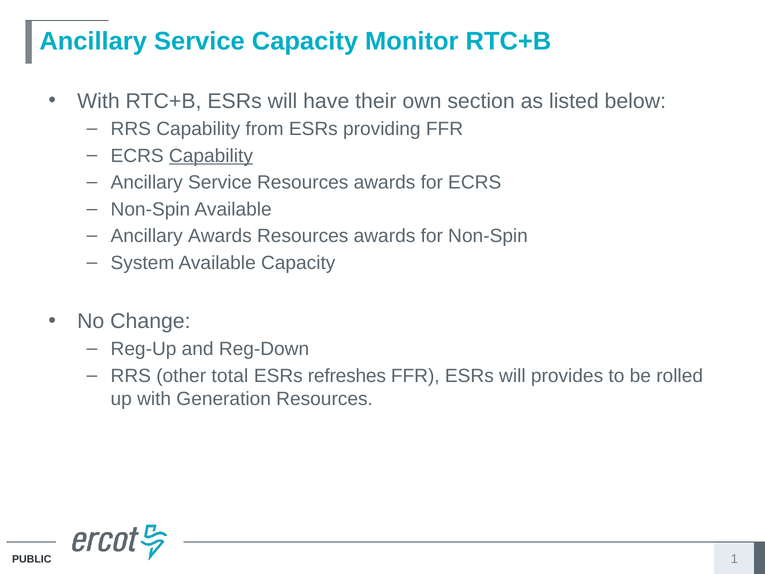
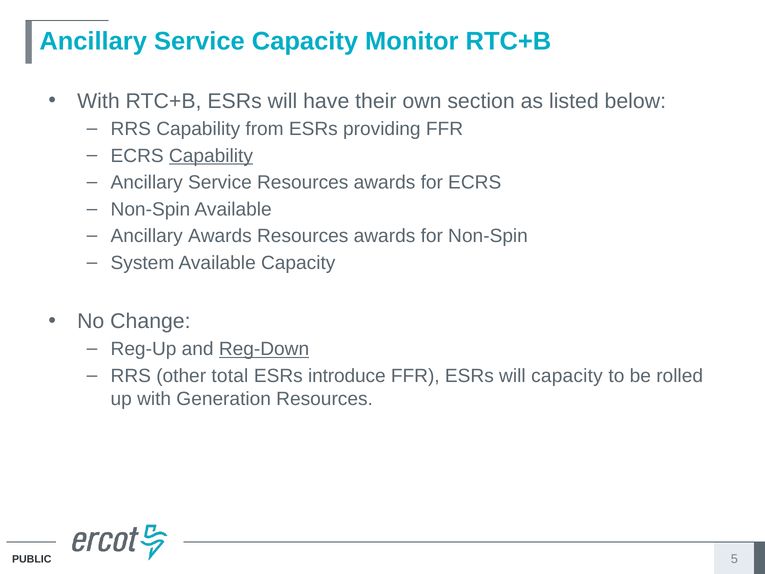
Reg-Down underline: none -> present (264, 349)
refreshes: refreshes -> introduce (347, 376)
will provides: provides -> capacity (567, 376)
1: 1 -> 5 (734, 559)
